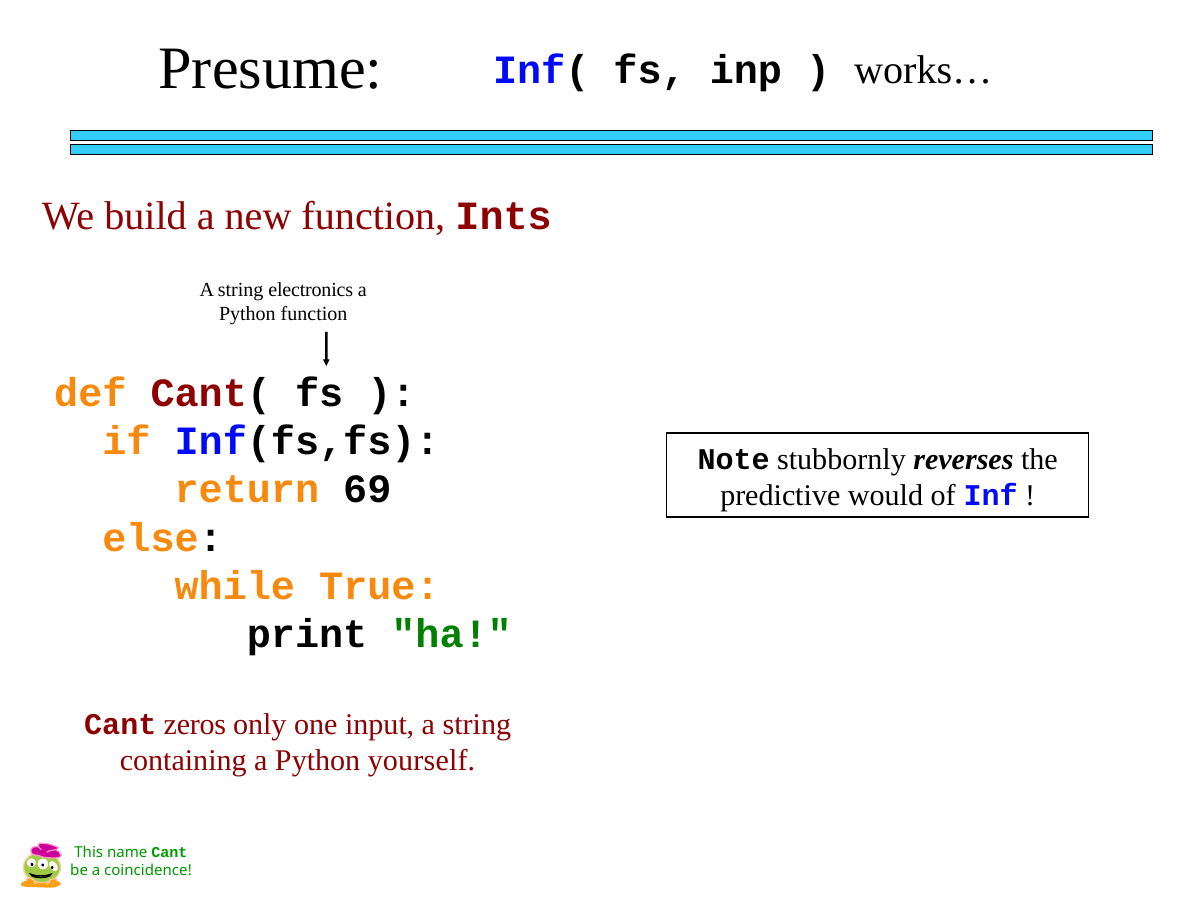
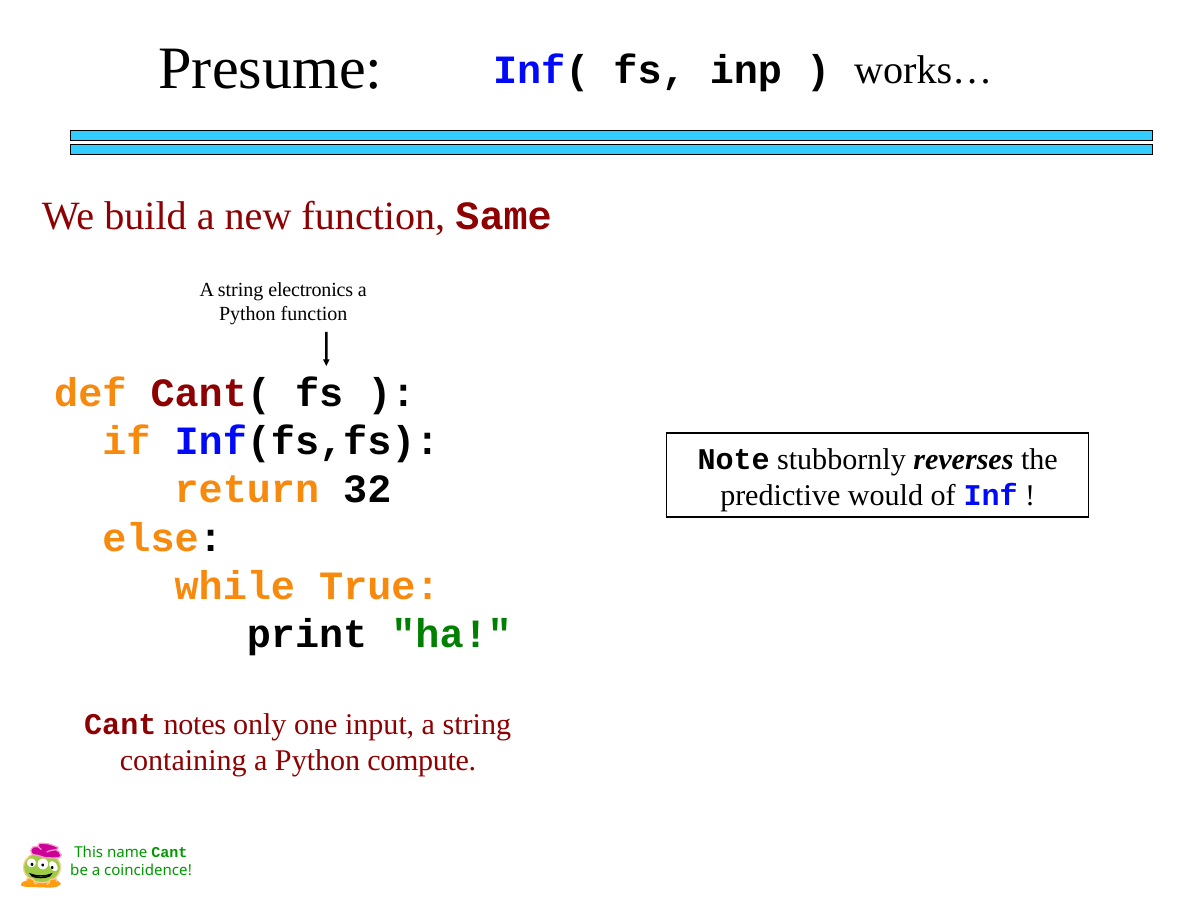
Ints: Ints -> Same (504, 217)
69: 69 -> 32 (367, 490)
zeros: zeros -> notes (195, 724)
yourself: yourself -> compute (422, 760)
